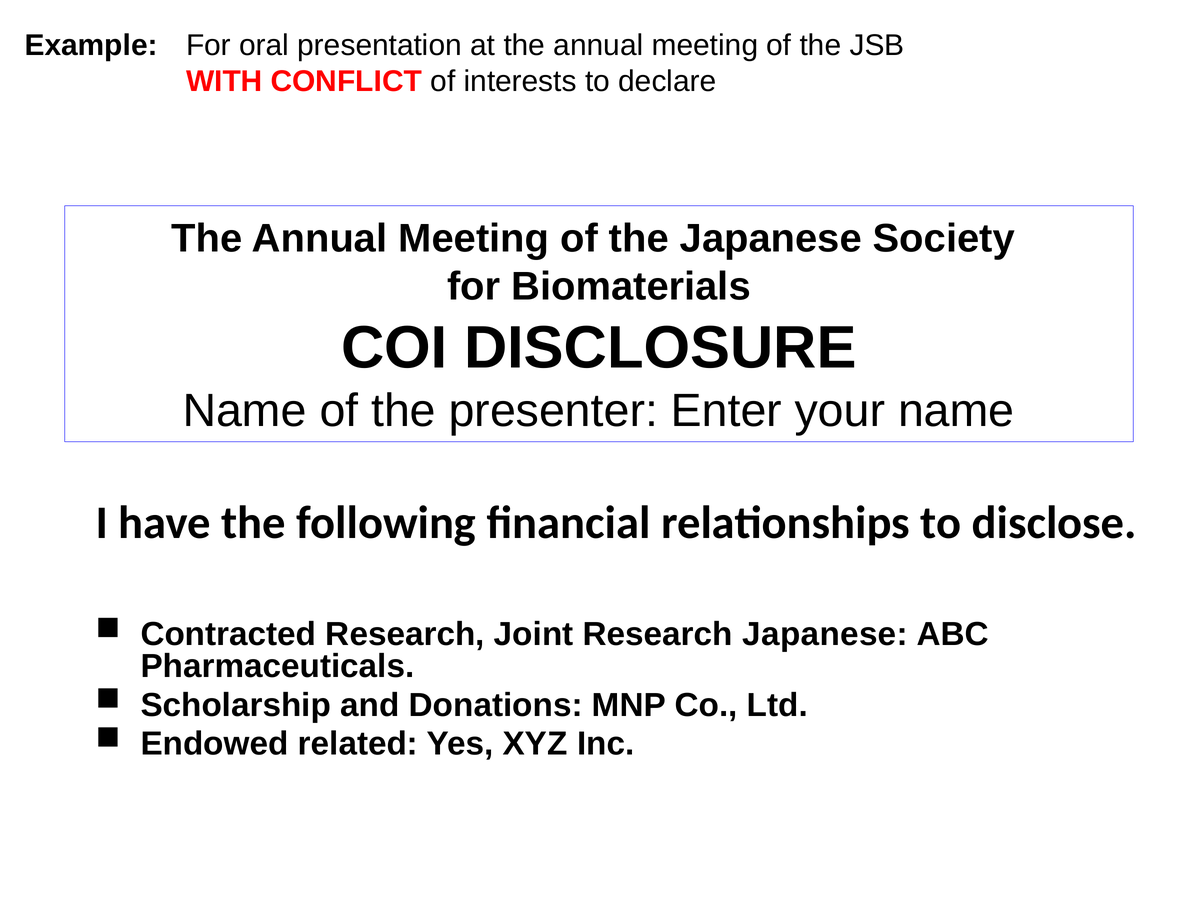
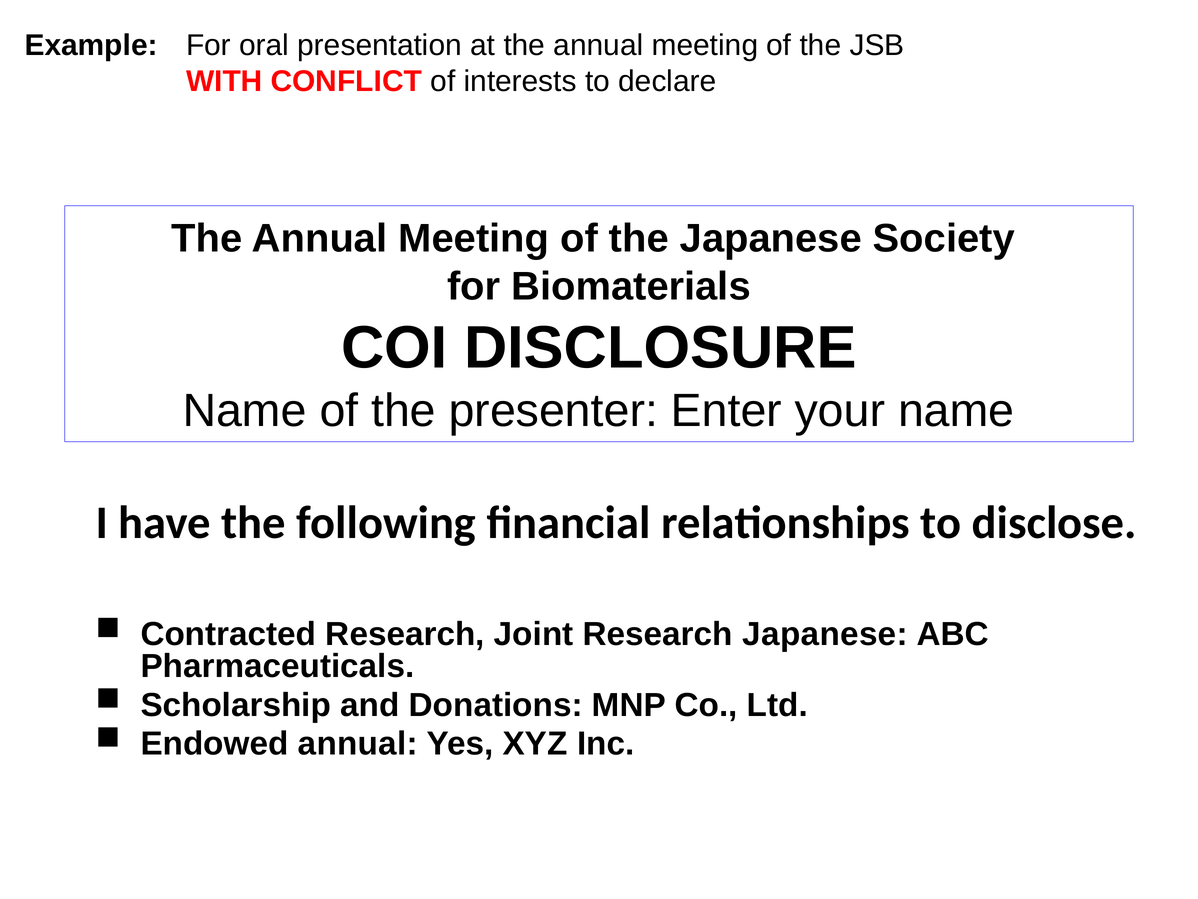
Endowed related: related -> annual (358, 743)
